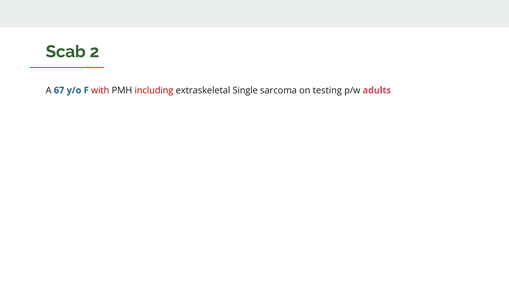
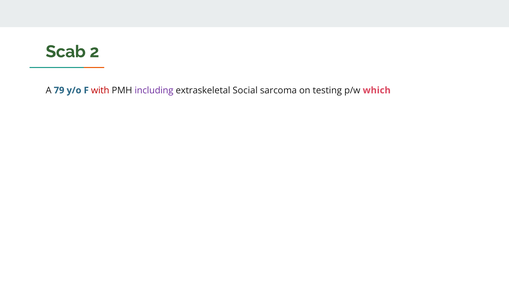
67: 67 -> 79 (59, 90)
including colour: red -> purple (154, 90)
Single: Single -> Social (245, 90)
adults: adults -> which (377, 90)
